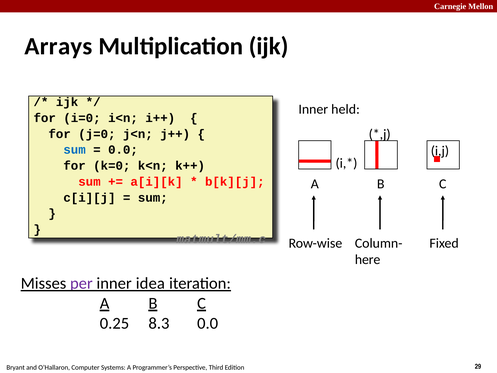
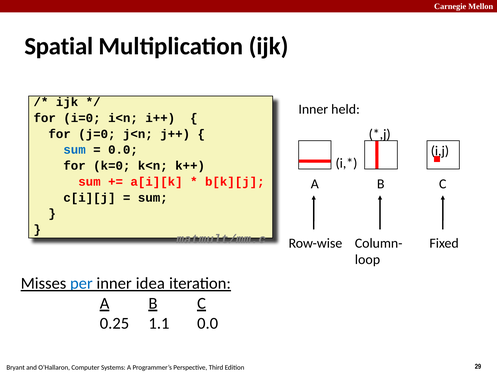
Arrays: Arrays -> Spatial (59, 46)
here: here -> loop (367, 260)
per colour: purple -> blue (81, 283)
8.3: 8.3 -> 1.1 (159, 323)
